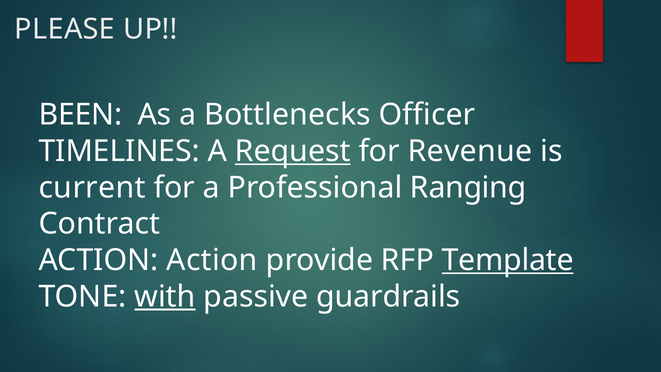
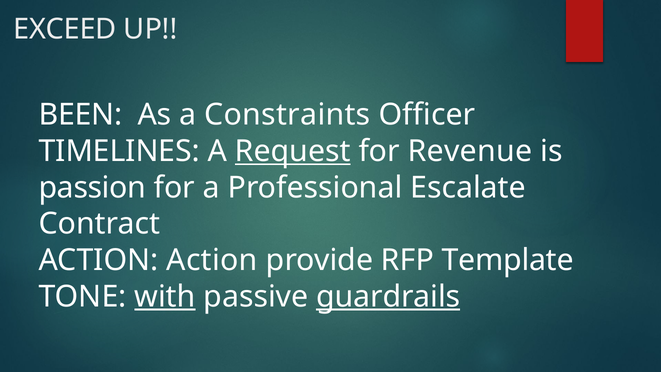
PLEASE: PLEASE -> EXCEED (65, 29)
Bottlenecks: Bottlenecks -> Constraints (287, 115)
current: current -> passion (92, 187)
Ranging: Ranging -> Escalate (468, 187)
Template underline: present -> none (508, 260)
guardrails underline: none -> present (388, 296)
